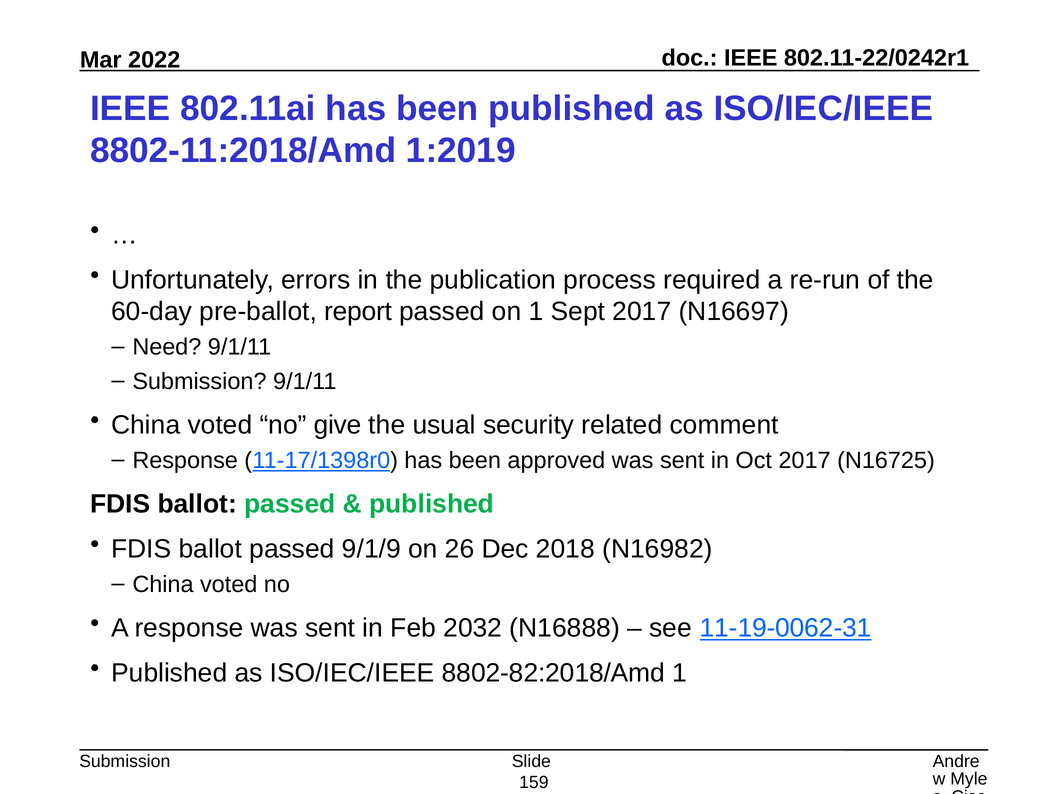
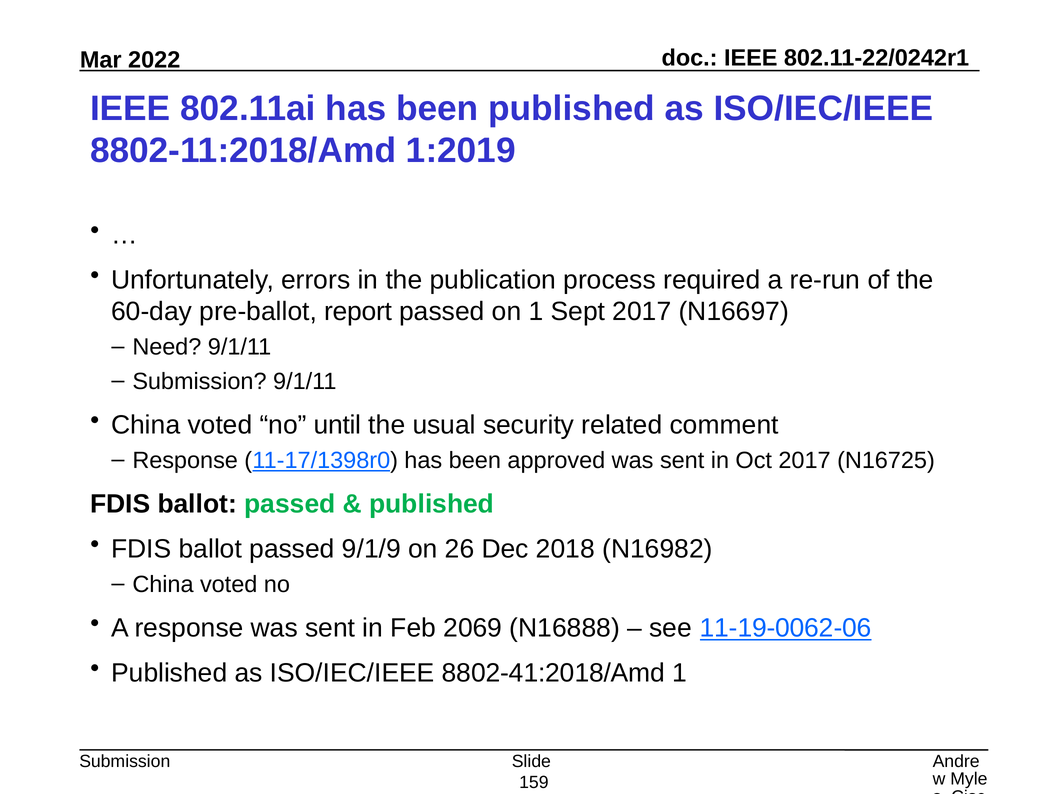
give: give -> until (338, 425)
2032: 2032 -> 2069 (473, 628)
11-19-0062-31: 11-19-0062-31 -> 11-19-0062-06 (786, 628)
8802-82:2018/Amd: 8802-82:2018/Amd -> 8802-41:2018/Amd (553, 673)
